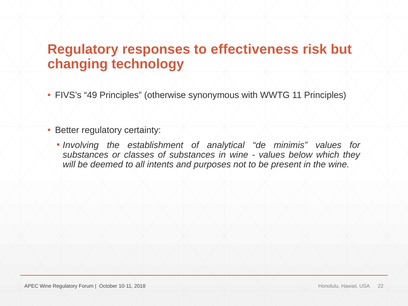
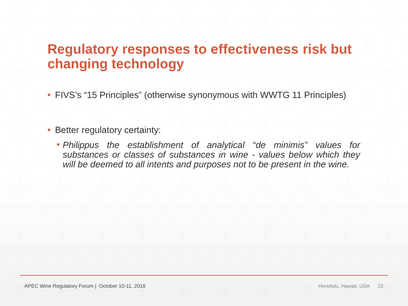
49: 49 -> 15 (91, 95)
Involving: Involving -> Philippus (81, 145)
